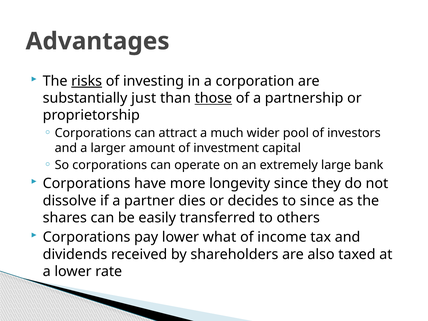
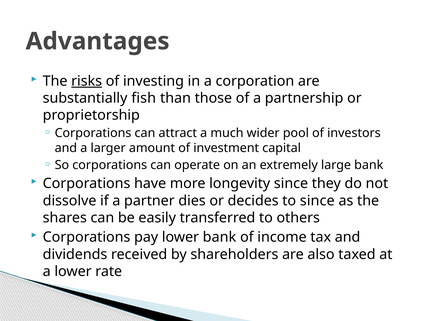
just: just -> fish (144, 98)
those underline: present -> none (213, 98)
lower what: what -> bank (220, 237)
